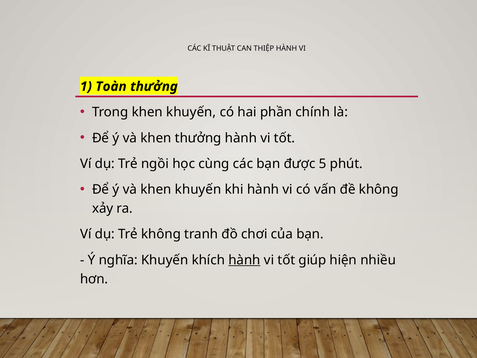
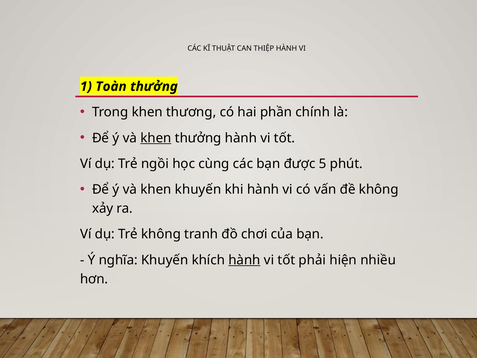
Trong khen khuyến: khuyến -> thương (191, 112)
khen underline: none -> present (156, 138)
giúp: giúp -> phải (312, 260)
